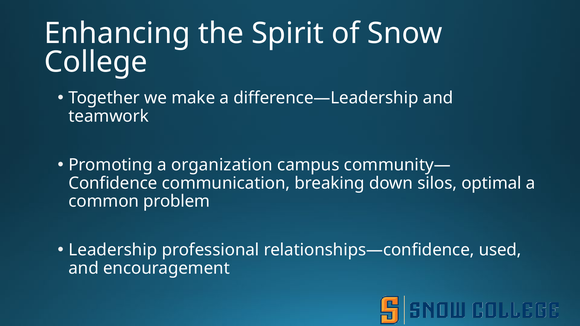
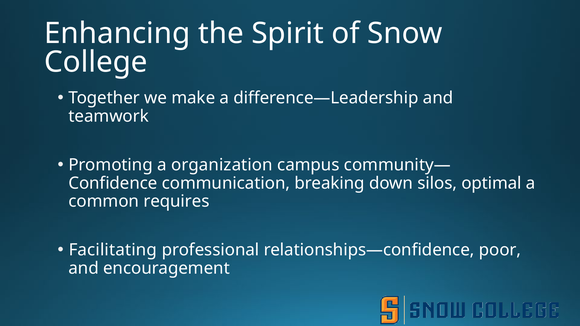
problem: problem -> requires (176, 202)
Leadership: Leadership -> Facilitating (113, 250)
used: used -> poor (500, 250)
